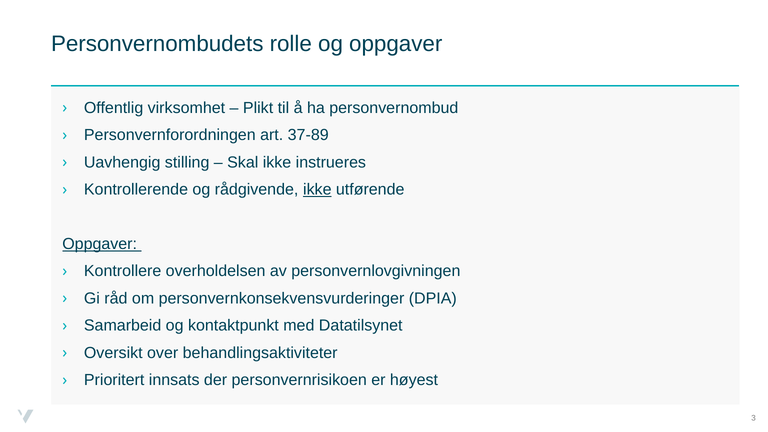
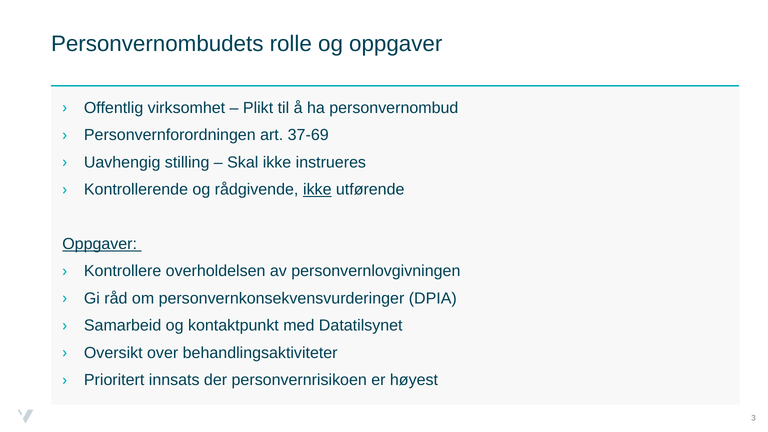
37-89: 37-89 -> 37-69 (308, 135)
